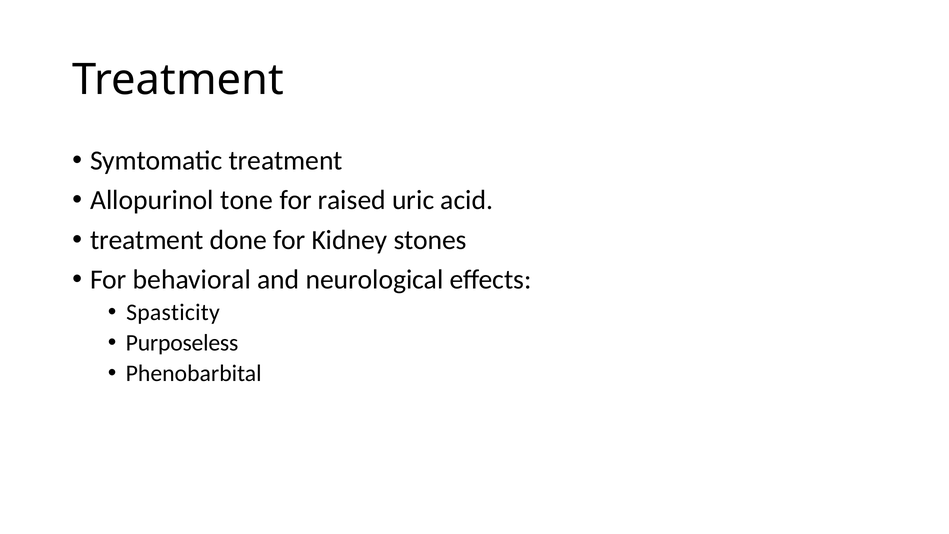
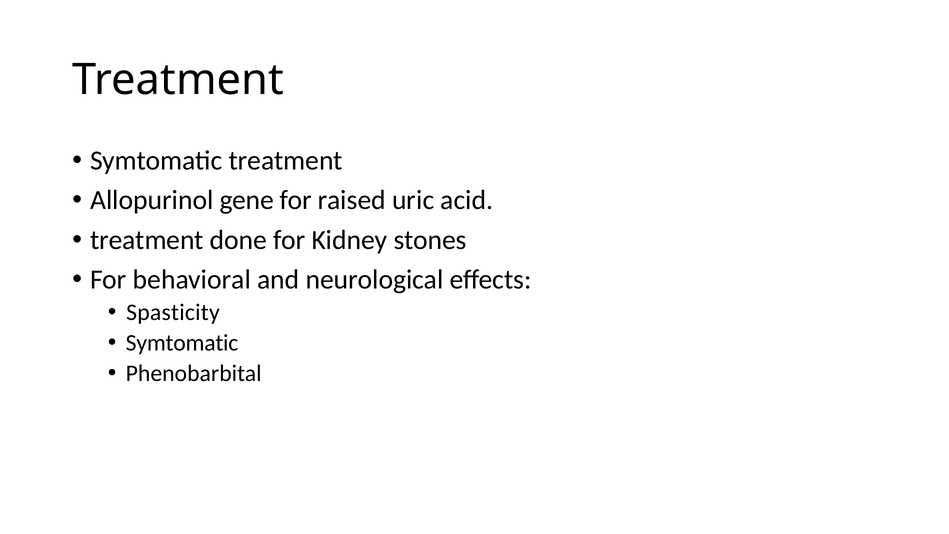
tone: tone -> gene (247, 200)
Purposeless: Purposeless -> Symtomatic (182, 343)
